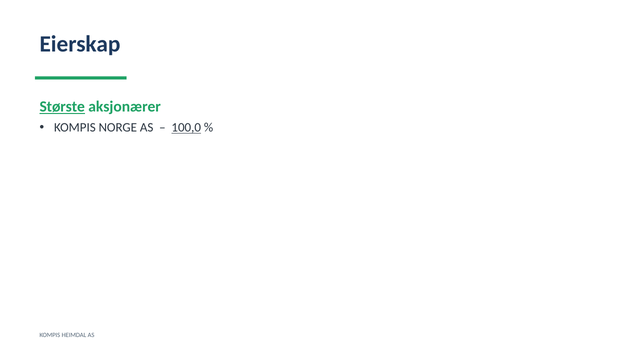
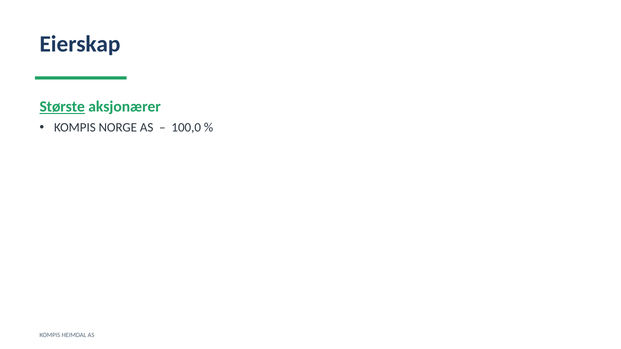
100,0 underline: present -> none (186, 128)
